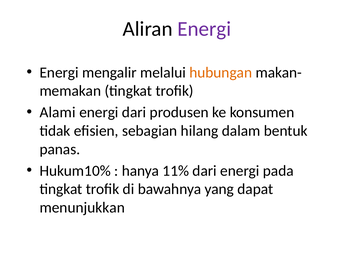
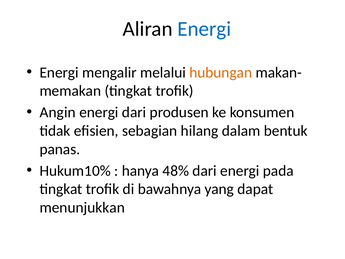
Energi colour: purple -> blue (204, 29)
Alami: Alami -> Angin (58, 112)
11%: 11% -> 48% (176, 171)
